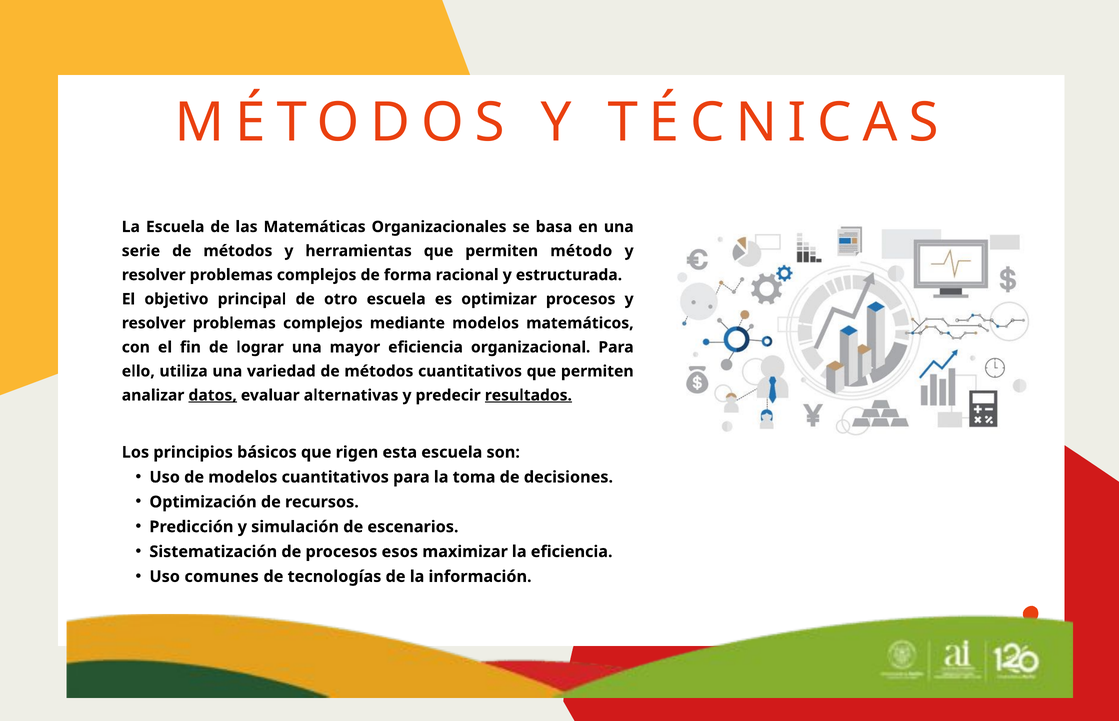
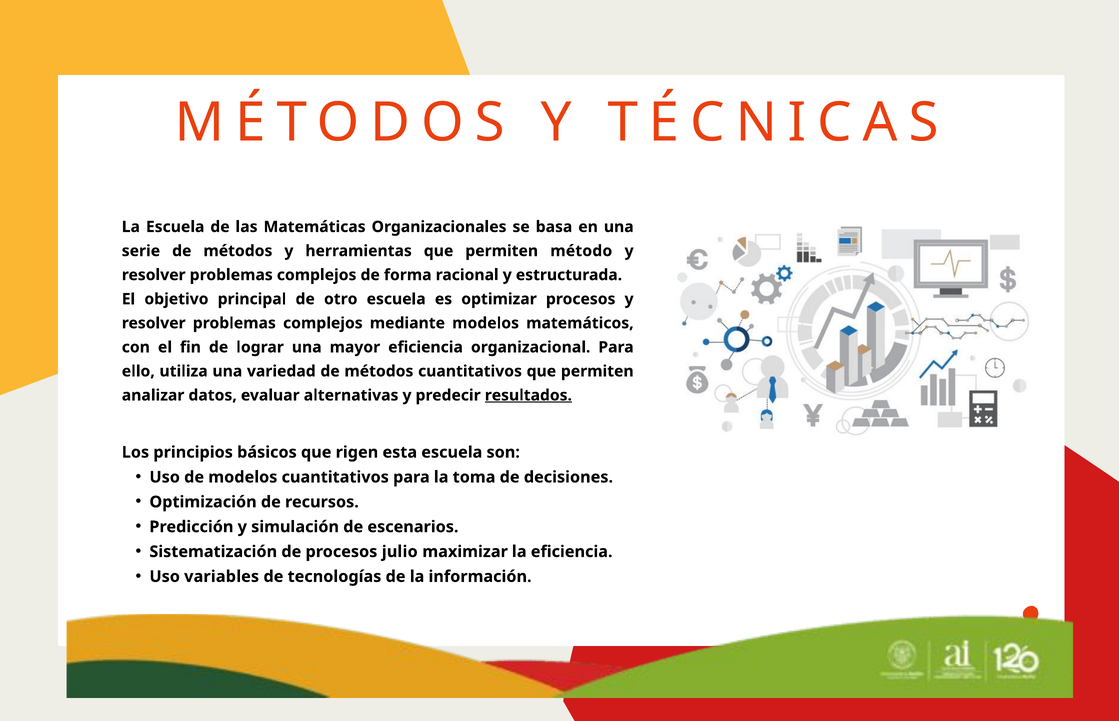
datos underline: present -> none (213, 395)
esos: esos -> julio (400, 551)
comunes: comunes -> variables (222, 576)
